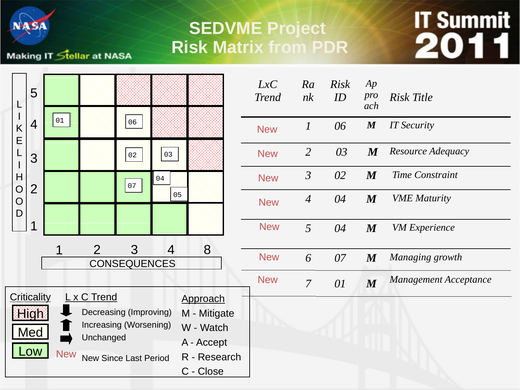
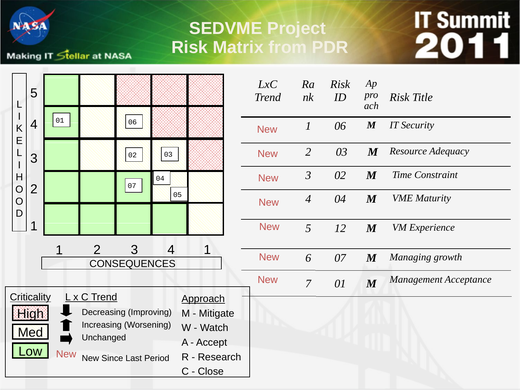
5 04: 04 -> 12 (340, 228)
4 8: 8 -> 1 (207, 250)
